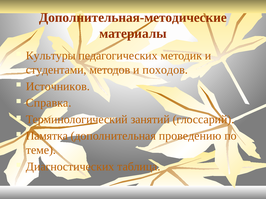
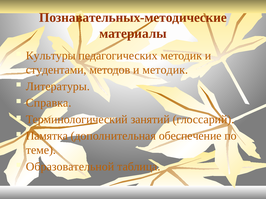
Дополнительная-методические: Дополнительная-методические -> Познавательных-методические (133, 18)
и походов: походов -> методик (165, 70)
Источников: Источников -> Литературы (58, 87)
проведению: проведению -> обеспечение (190, 136)
Диагностических: Диагностических -> Образовательной (70, 167)
